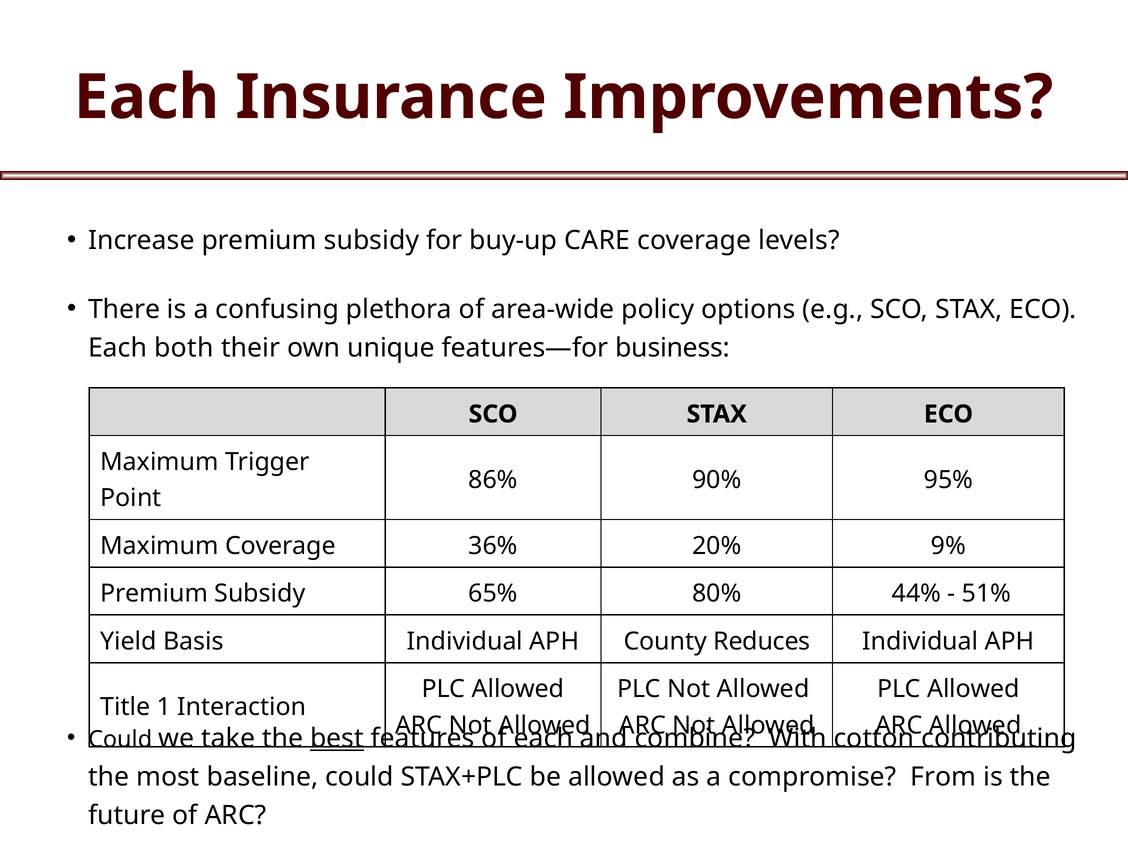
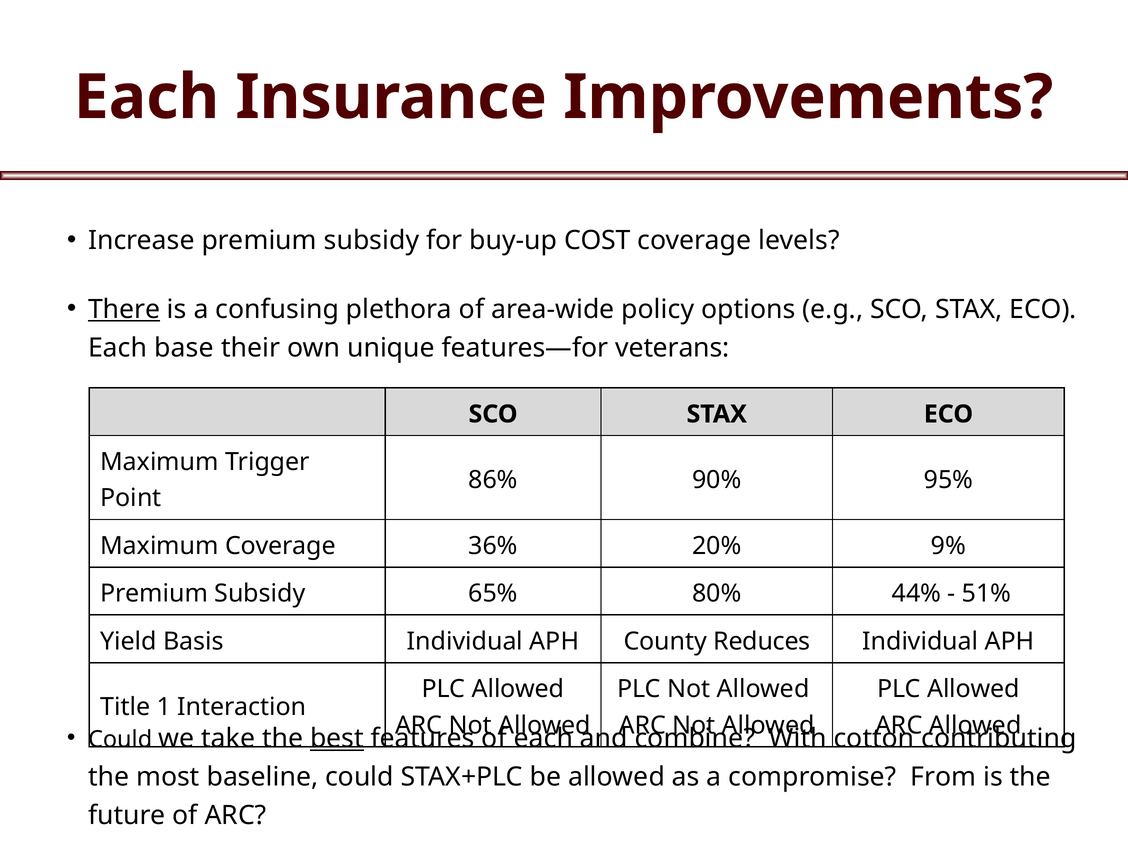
CARE: CARE -> COST (597, 240)
There underline: none -> present (124, 309)
both: both -> base (184, 348)
business: business -> veterans (672, 348)
